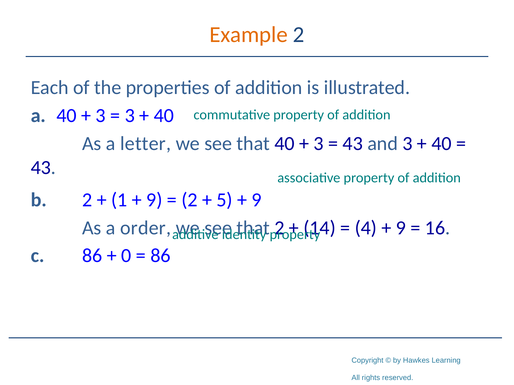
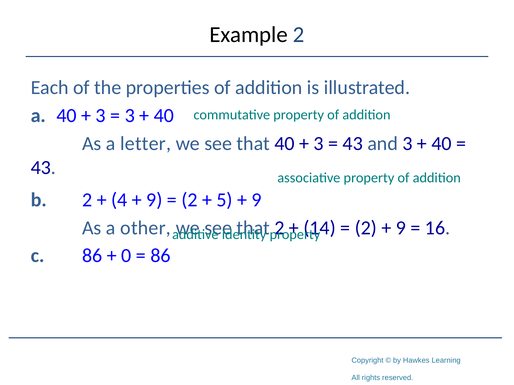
Example colour: orange -> black (249, 35)
1: 1 -> 4 (119, 200)
order: order -> other (146, 228)
4: 4 -> 2 (366, 228)
